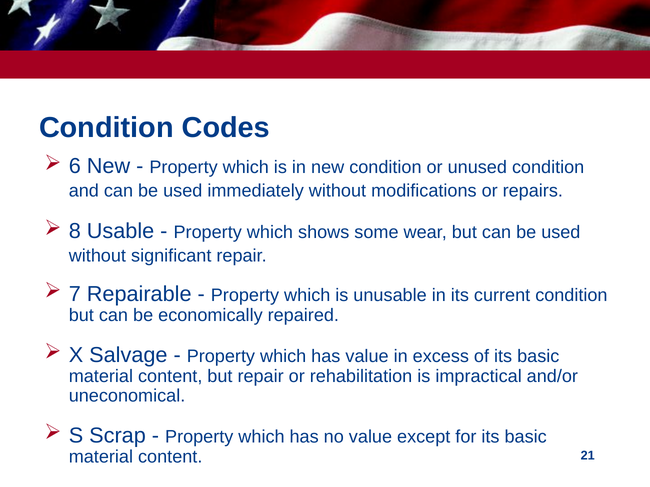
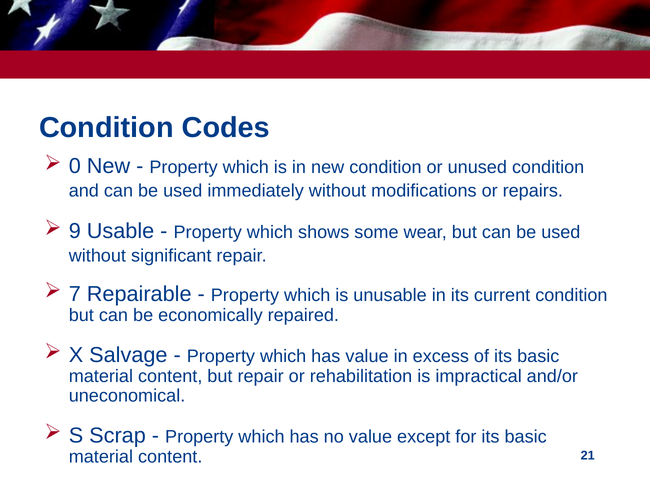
6: 6 -> 0 (75, 167)
8: 8 -> 9 (75, 231)
